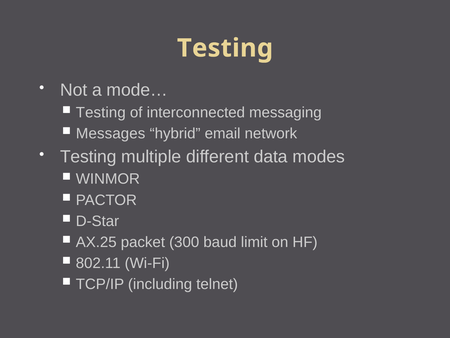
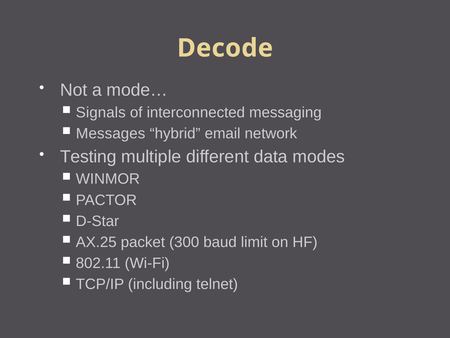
Testing: Testing -> Decode (225, 48)
Testing: Testing -> Signals (101, 112)
